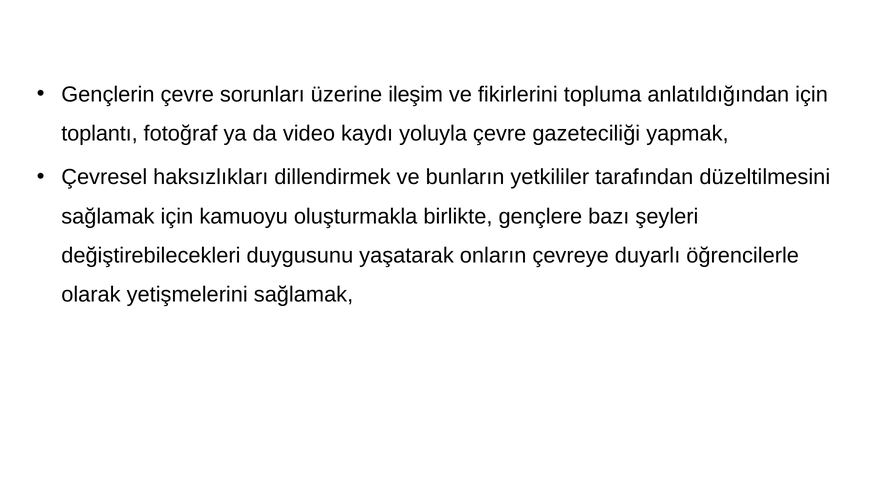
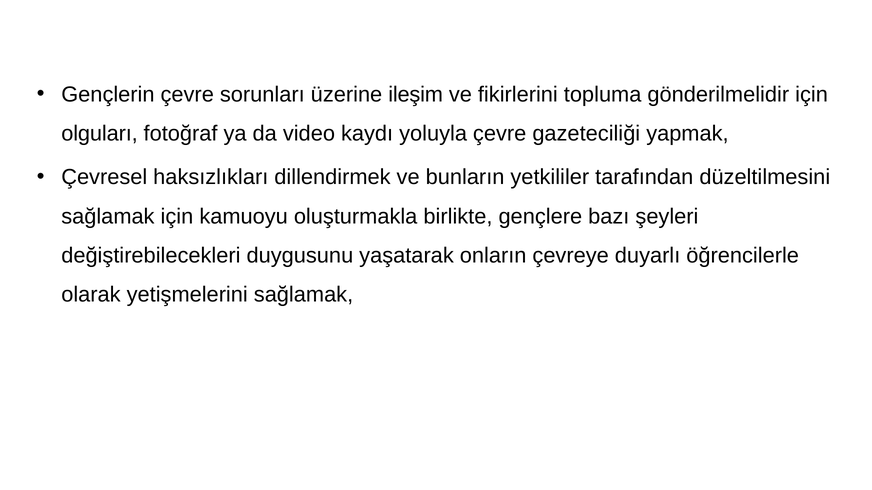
anlatıldığından: anlatıldığından -> gönderilmelidir (718, 95)
toplantı: toplantı -> olguları (99, 134)
